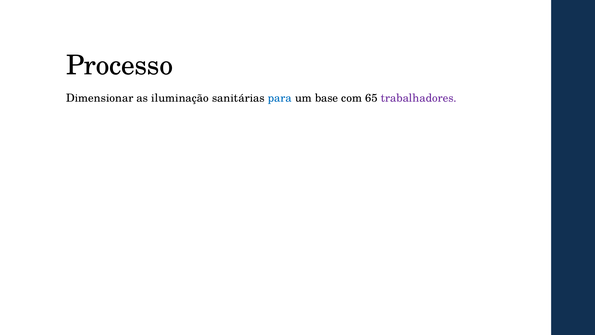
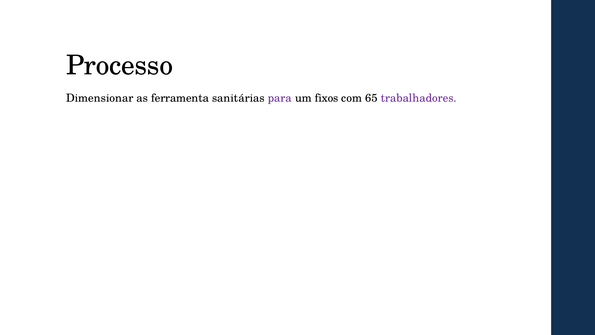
iluminação: iluminação -> ferramenta (180, 98)
para colour: blue -> purple (280, 98)
base: base -> fixos (327, 98)
